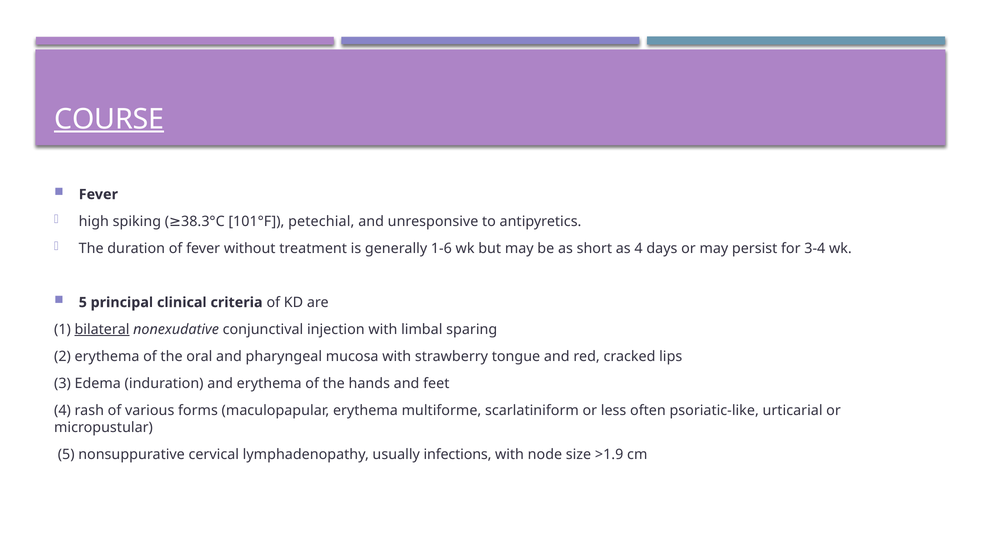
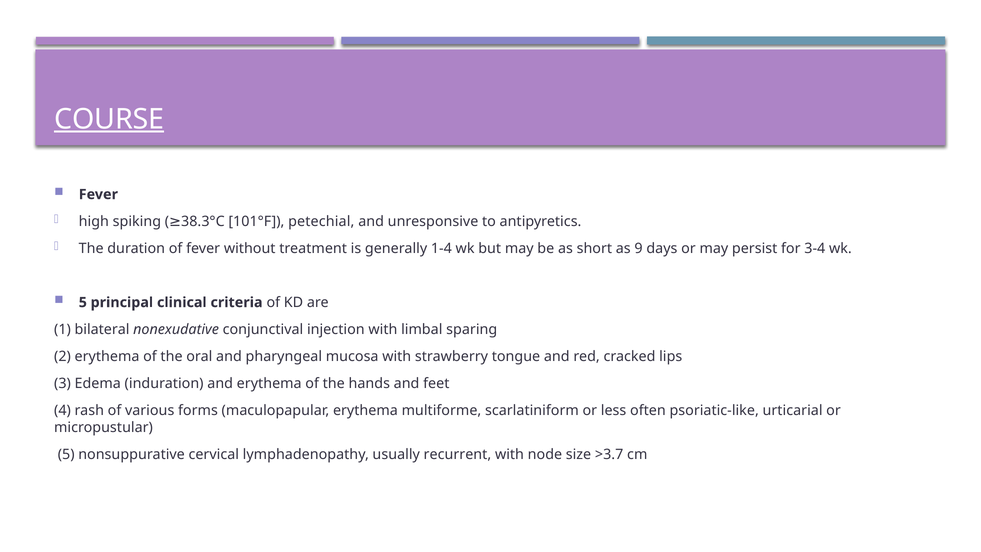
1-6: 1-6 -> 1-4 (441, 248)
as 4: 4 -> 9 (639, 248)
bilateral underline: present -> none (102, 329)
infections: infections -> recurrent (457, 454)
>1.9: >1.9 -> >3.7 (609, 454)
